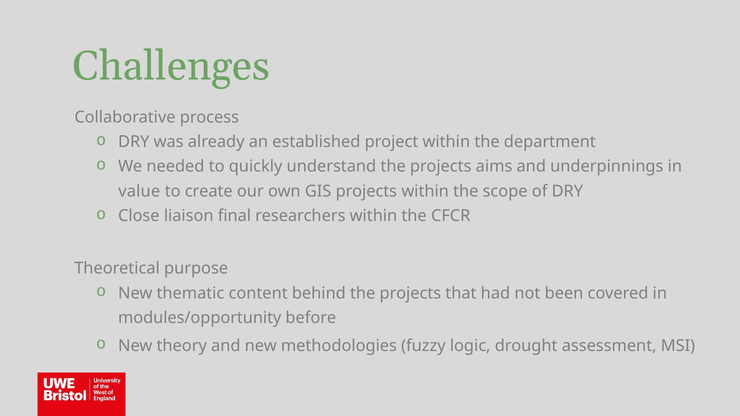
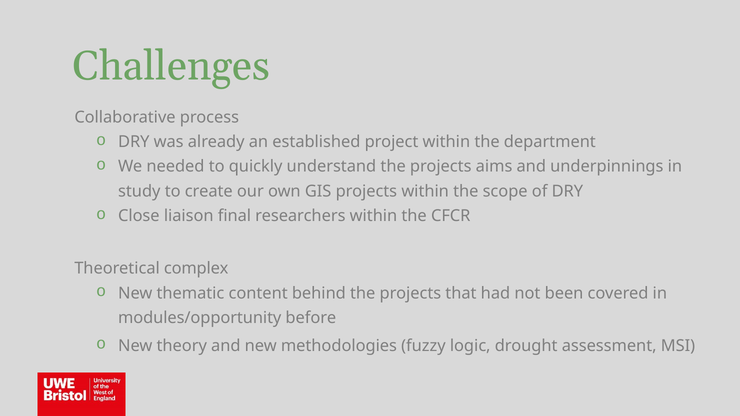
value: value -> study (139, 191)
purpose: purpose -> complex (196, 269)
